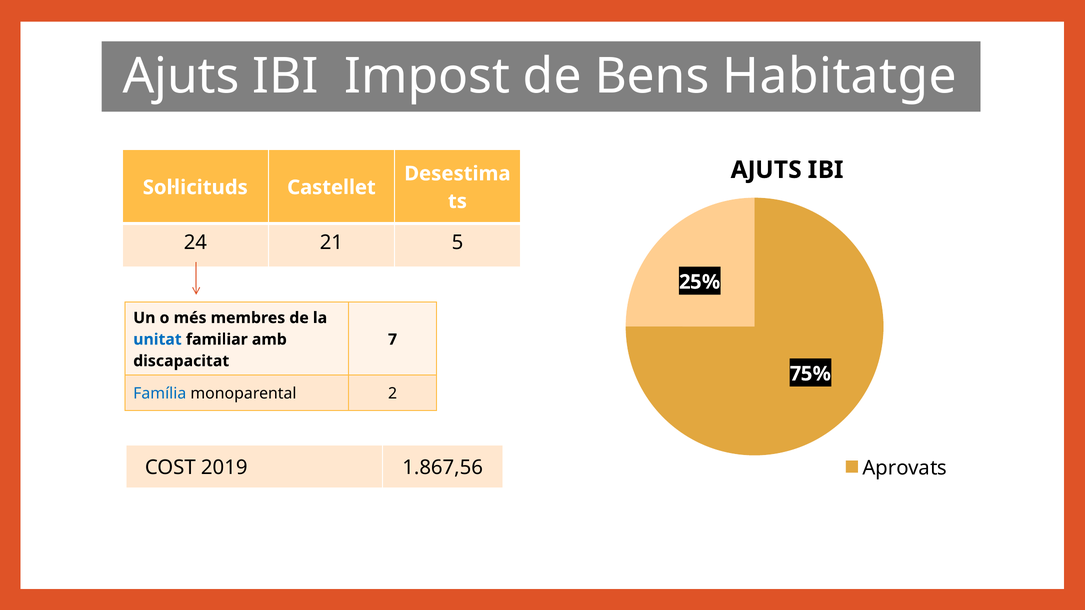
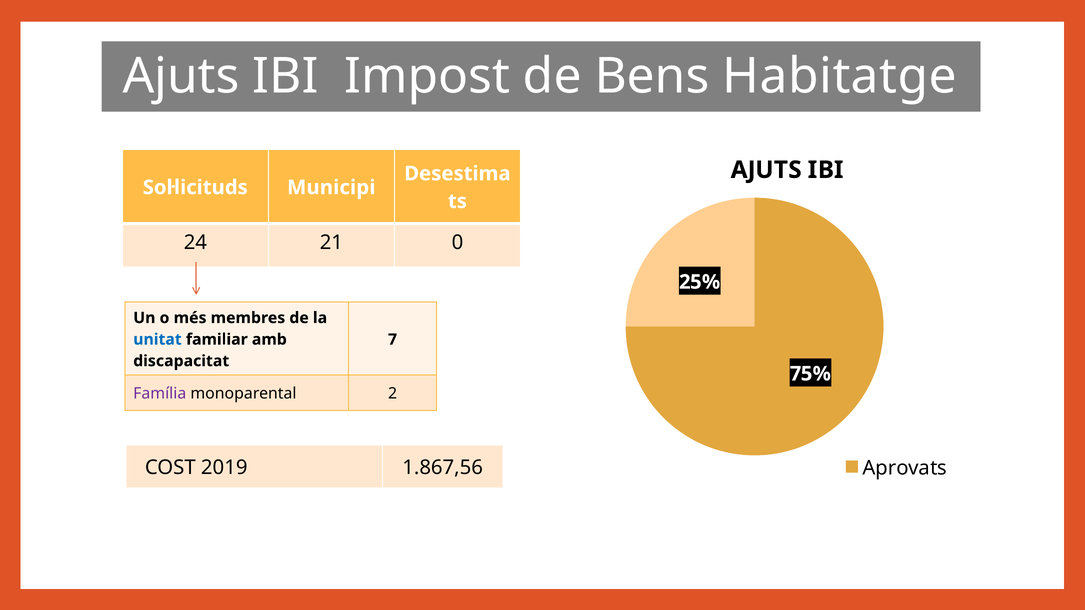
Castellet: Castellet -> Municipi (331, 188)
5: 5 -> 0 (457, 243)
Família colour: blue -> purple (160, 394)
